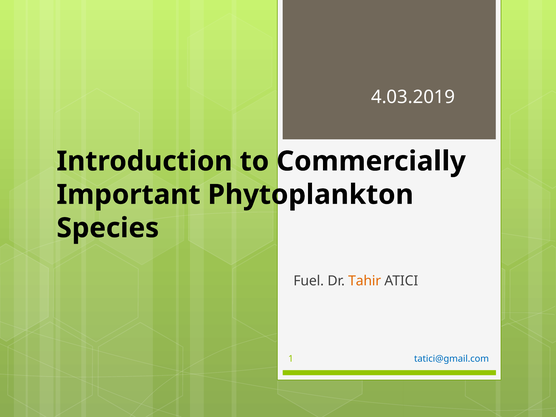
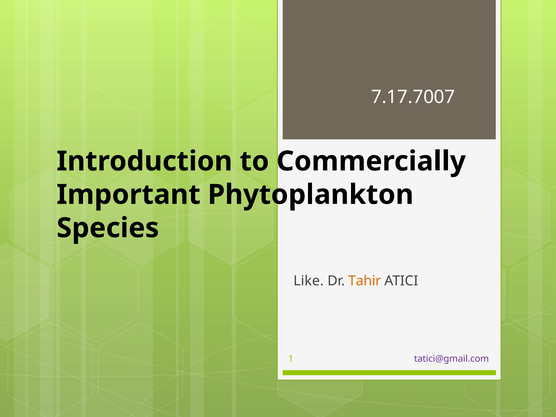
4.03.2019: 4.03.2019 -> 7.17.7007 (413, 97)
Fuel: Fuel -> Like (309, 281)
tatici@gmail.com colour: blue -> purple (452, 359)
